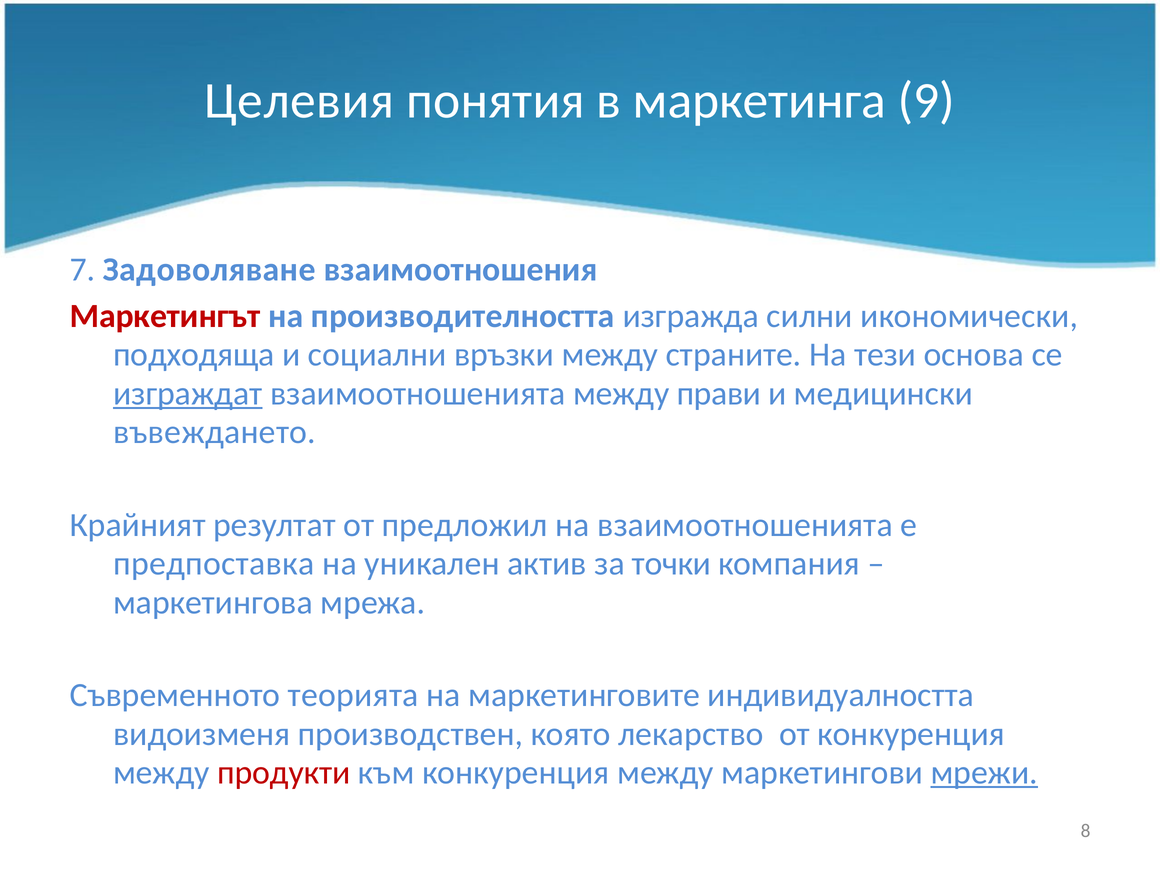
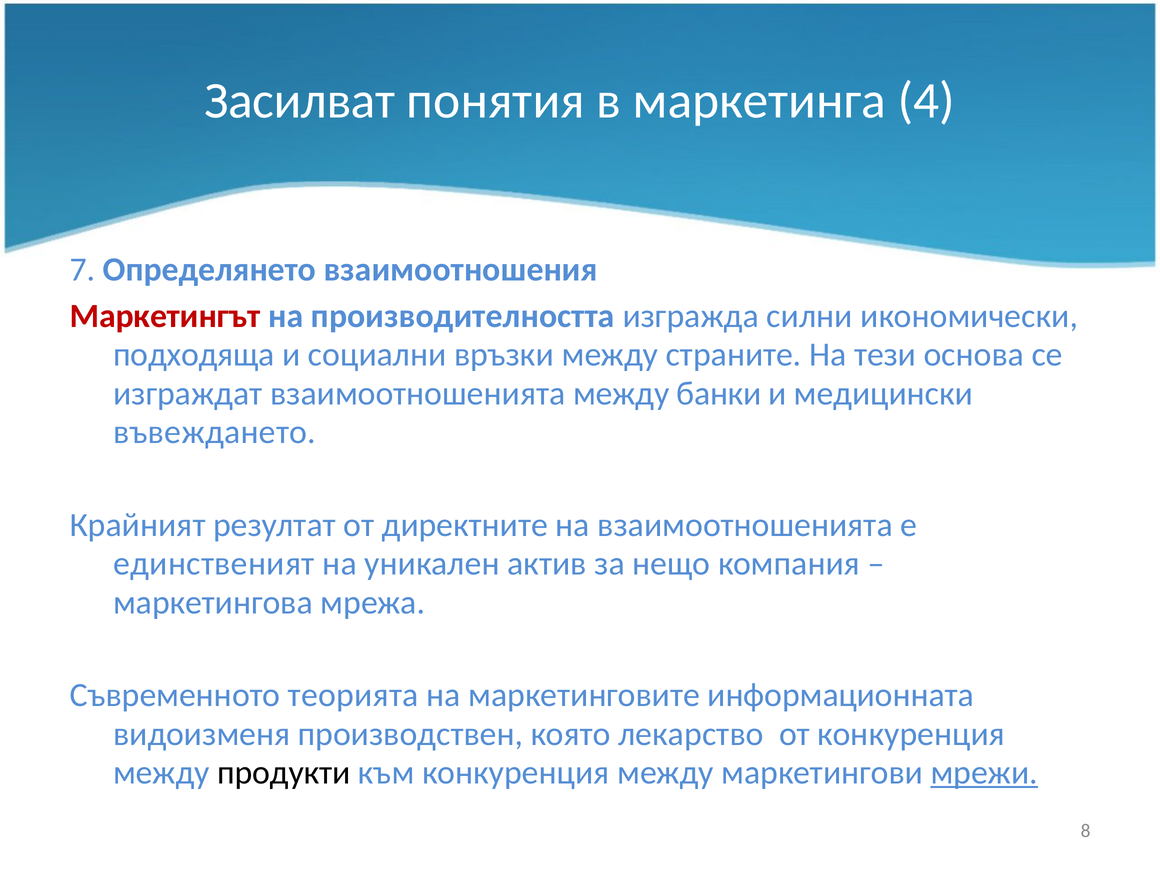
Целевия: Целевия -> Засилват (300, 101)
9: 9 -> 4 (926, 101)
Задоволяване: Задоволяване -> Определянето (209, 270)
изграждат underline: present -> none (188, 394)
прави: прави -> банки (719, 394)
предложил: предложил -> директните (465, 525)
предпоставка: предпоставка -> единственият (214, 564)
точки: точки -> нещо (671, 564)
индивидуалността: индивидуалността -> информационната (841, 695)
продукти colour: red -> black (284, 773)
